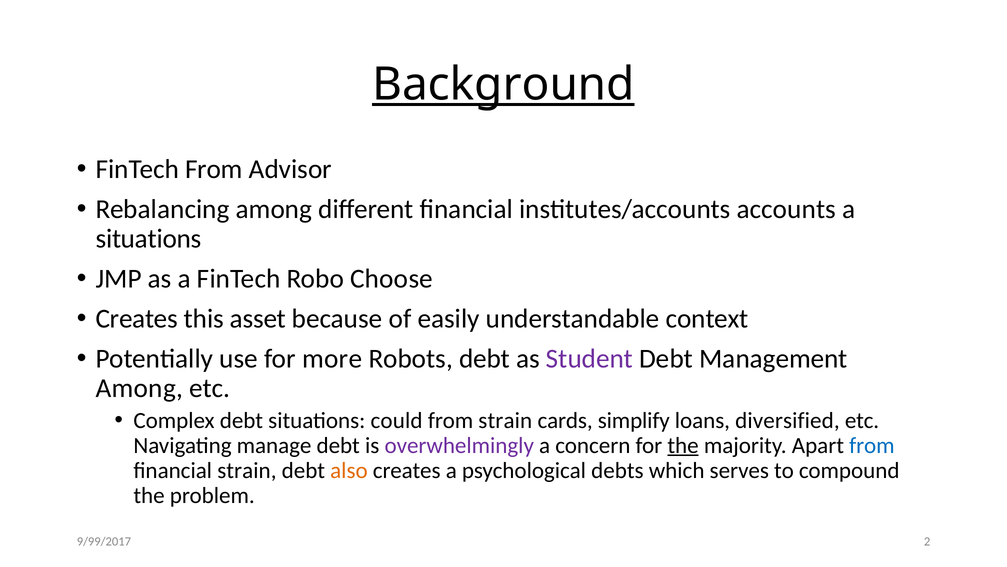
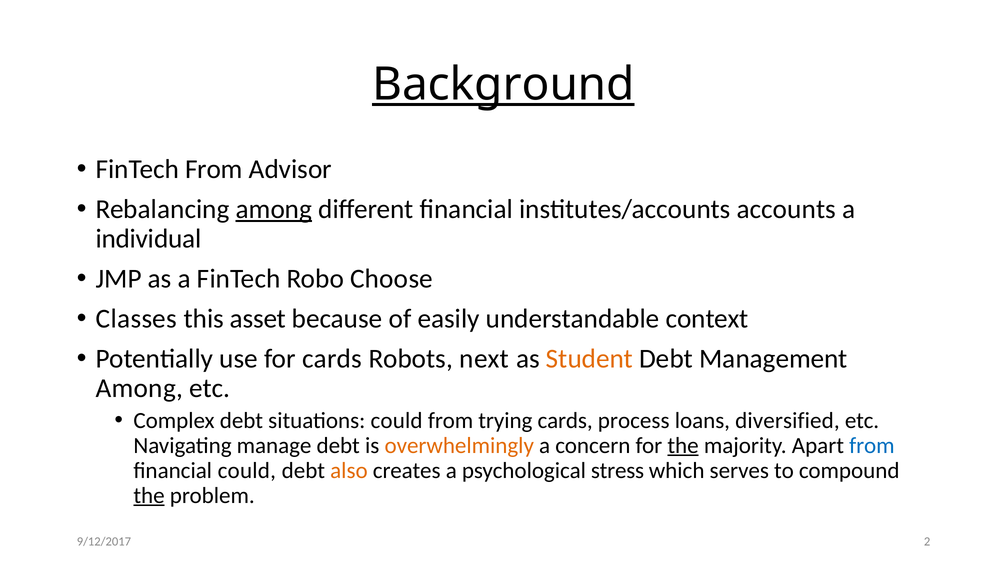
among underline: none -> present (274, 209)
situations: situations -> individual (148, 238)
Creates: Creates -> Classes (136, 318)
for more: more -> cards (332, 358)
Robots debt: debt -> next (484, 358)
Student colour: purple -> orange (589, 358)
from strain: strain -> trying (505, 420)
simplify: simplify -> process (634, 420)
overwhelmingly colour: purple -> orange (459, 445)
financial strain: strain -> could (247, 470)
debts: debts -> stress (618, 470)
the underline: none -> present (149, 495)
9/99/2017: 9/99/2017 -> 9/12/2017 (104, 541)
